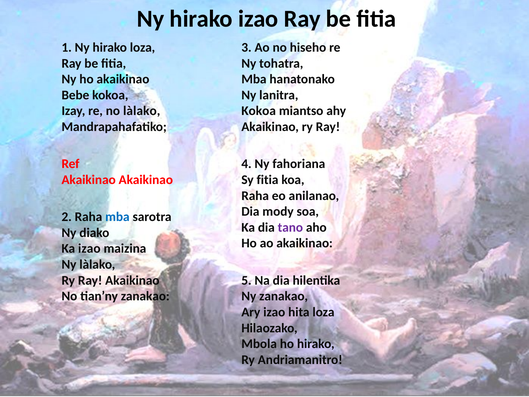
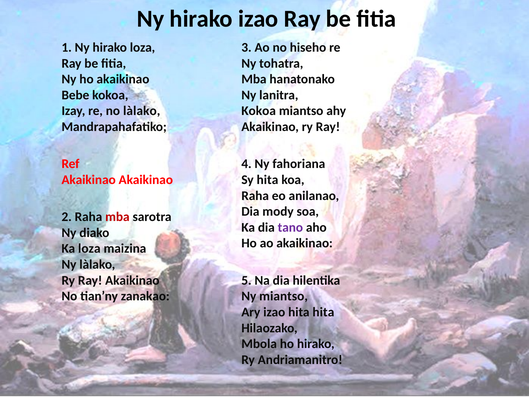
Sy fitia: fitia -> hita (267, 180)
mba colour: blue -> red (117, 217)
Ka izao: izao -> loza (89, 248)
Ny zanakao: zanakao -> miantso (284, 296)
hita loza: loza -> hita (323, 312)
